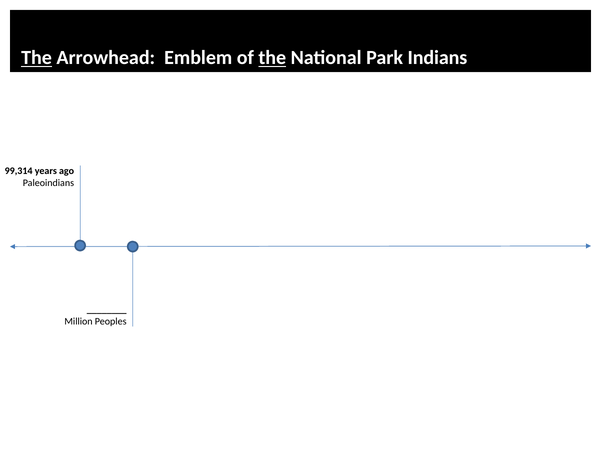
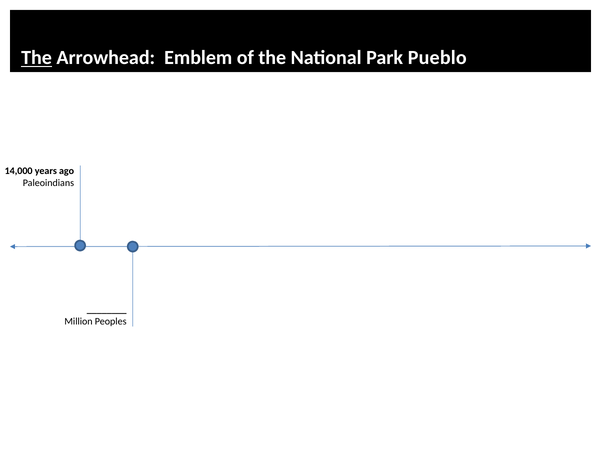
the underline: present -> none (272, 58)
Indians: Indians -> Pueblo (437, 58)
99,314: 99,314 -> 14,000 (19, 171)
